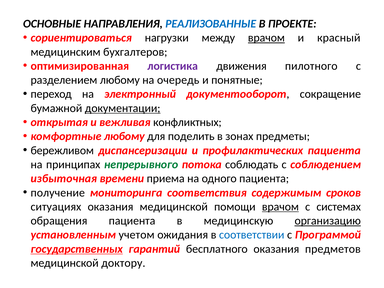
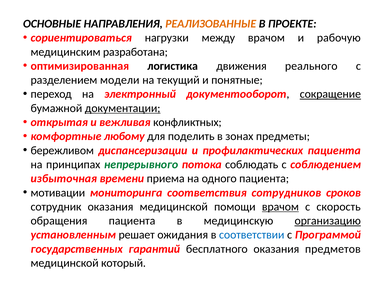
РЕАЛИЗОВАННЫЕ colour: blue -> orange (211, 24)
врачом underline: present -> none (266, 38)
красный: красный -> рабочую (339, 38)
бухгалтеров: бухгалтеров -> разработана (135, 52)
логистика colour: purple -> black (173, 66)
пилотного: пилотного -> реального (311, 66)
разделением любому: любому -> модели (120, 80)
очередь: очередь -> текущий (178, 80)
сокращение underline: none -> present (330, 94)
получение: получение -> мотивации (58, 193)
содержимым: содержимым -> сотрудников (286, 193)
ситуациях: ситуациях -> сотрудник (56, 207)
системах: системах -> скорость (339, 207)
учетом: учетом -> решает (137, 235)
государственных underline: present -> none (77, 249)
доктору: доктору -> который (124, 263)
